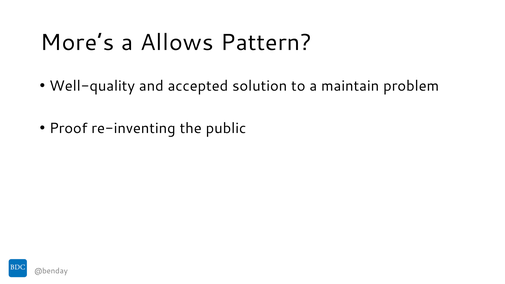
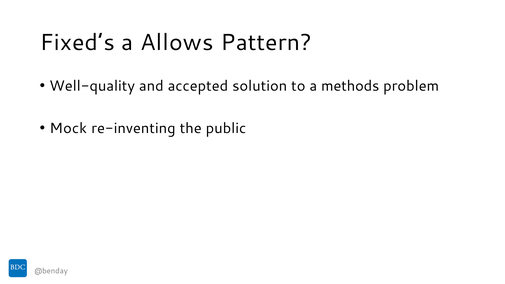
More’s: More’s -> Fixed’s (77, 42)
maintain: maintain -> methods (350, 86)
Proof: Proof -> Mock (68, 128)
